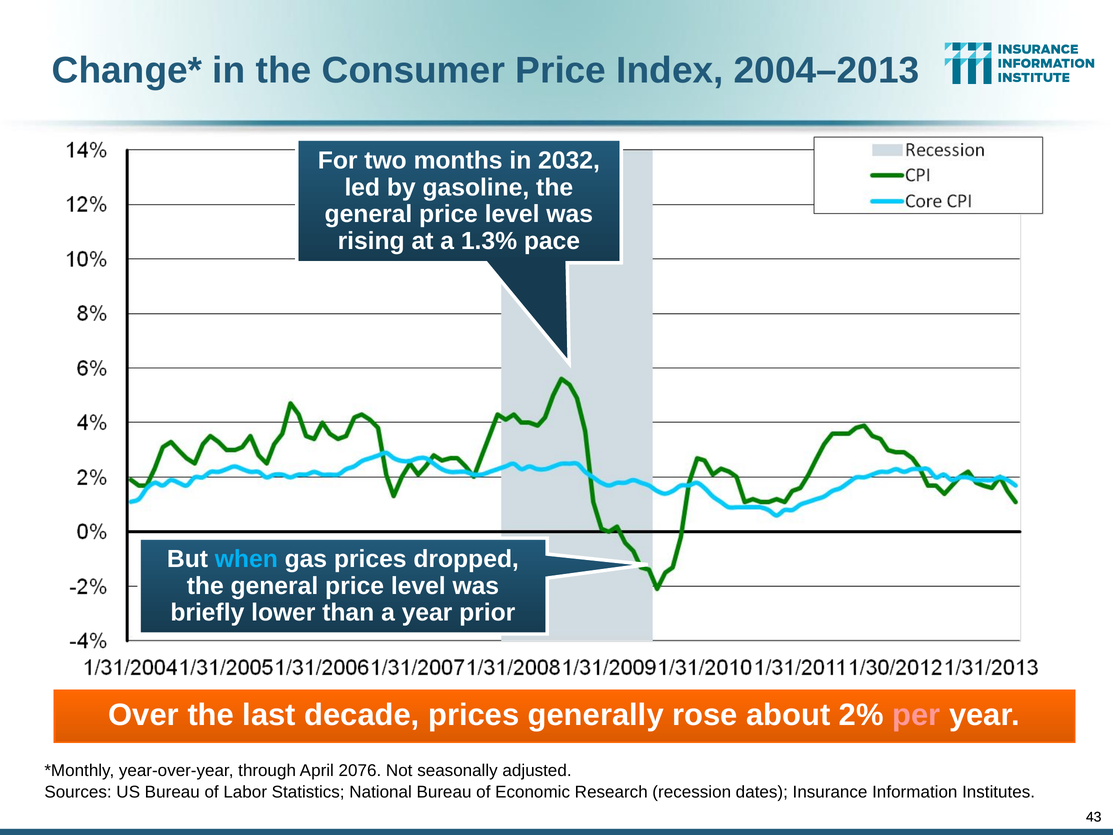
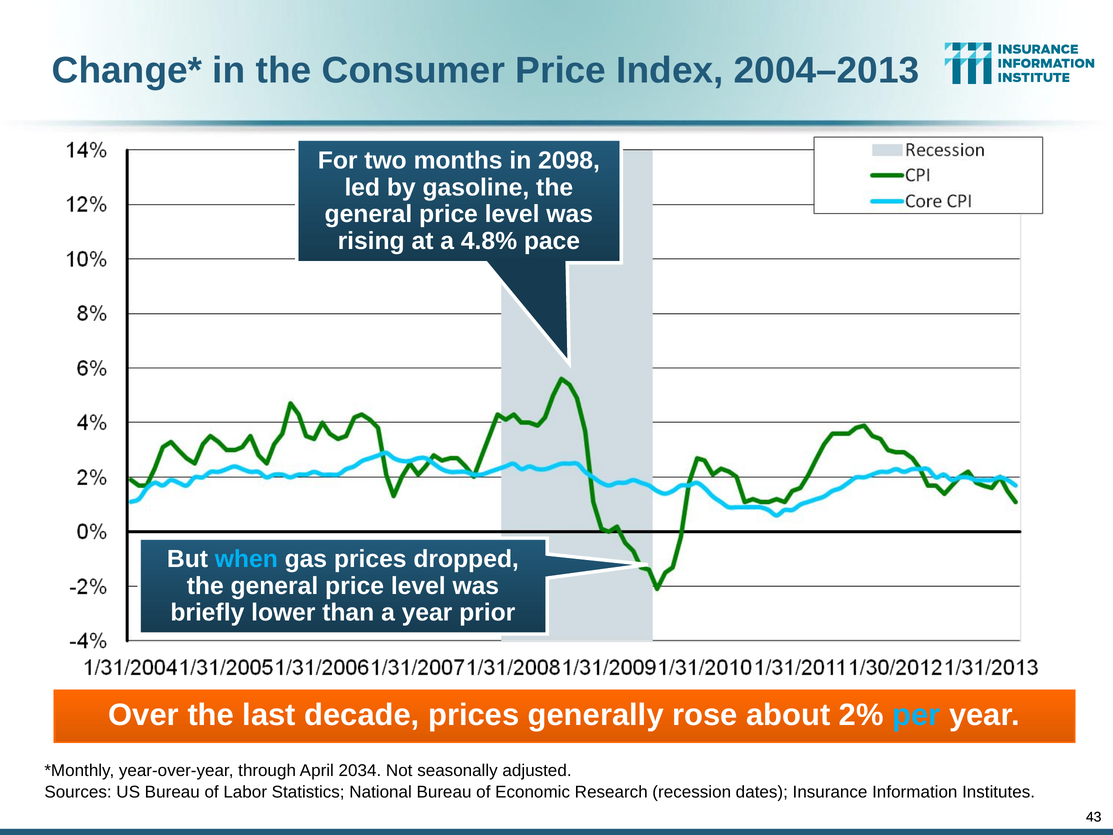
2032: 2032 -> 2098 (569, 161)
1.3%: 1.3% -> 4.8% (489, 241)
per colour: pink -> light blue (916, 715)
2076: 2076 -> 2034 (360, 770)
